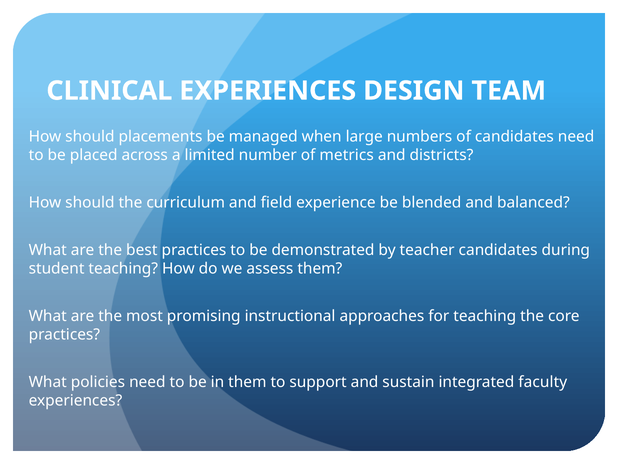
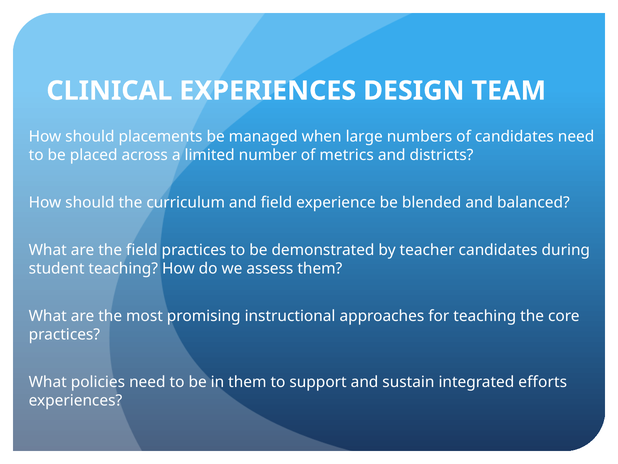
the best: best -> field (142, 250)
faculty: faculty -> efforts (543, 382)
